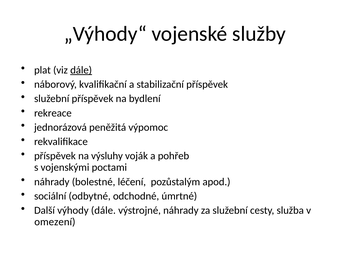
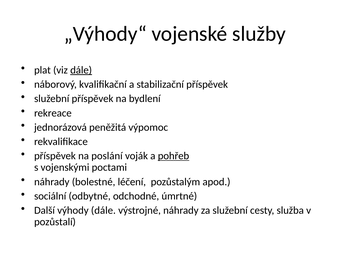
výsluhy: výsluhy -> poslání (107, 156)
pohřeb underline: none -> present (173, 156)
omezení: omezení -> pozůstalí (55, 222)
